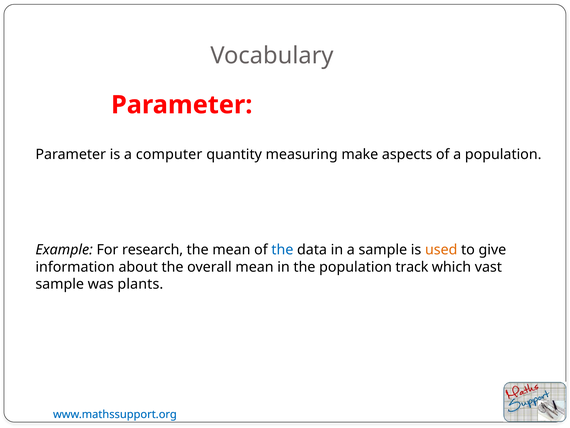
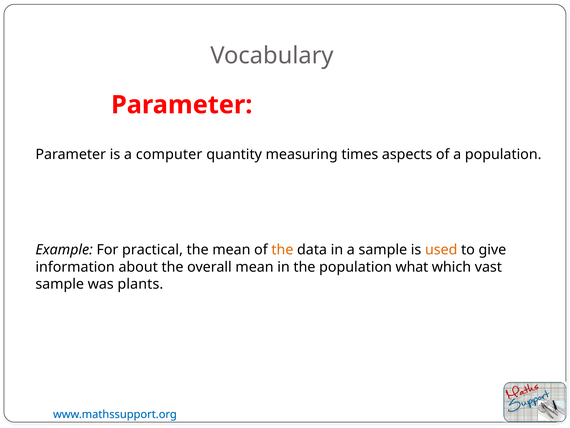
make: make -> times (360, 154)
research: research -> practical (152, 250)
the colour: blue -> orange (282, 250)
track: track -> what (412, 267)
